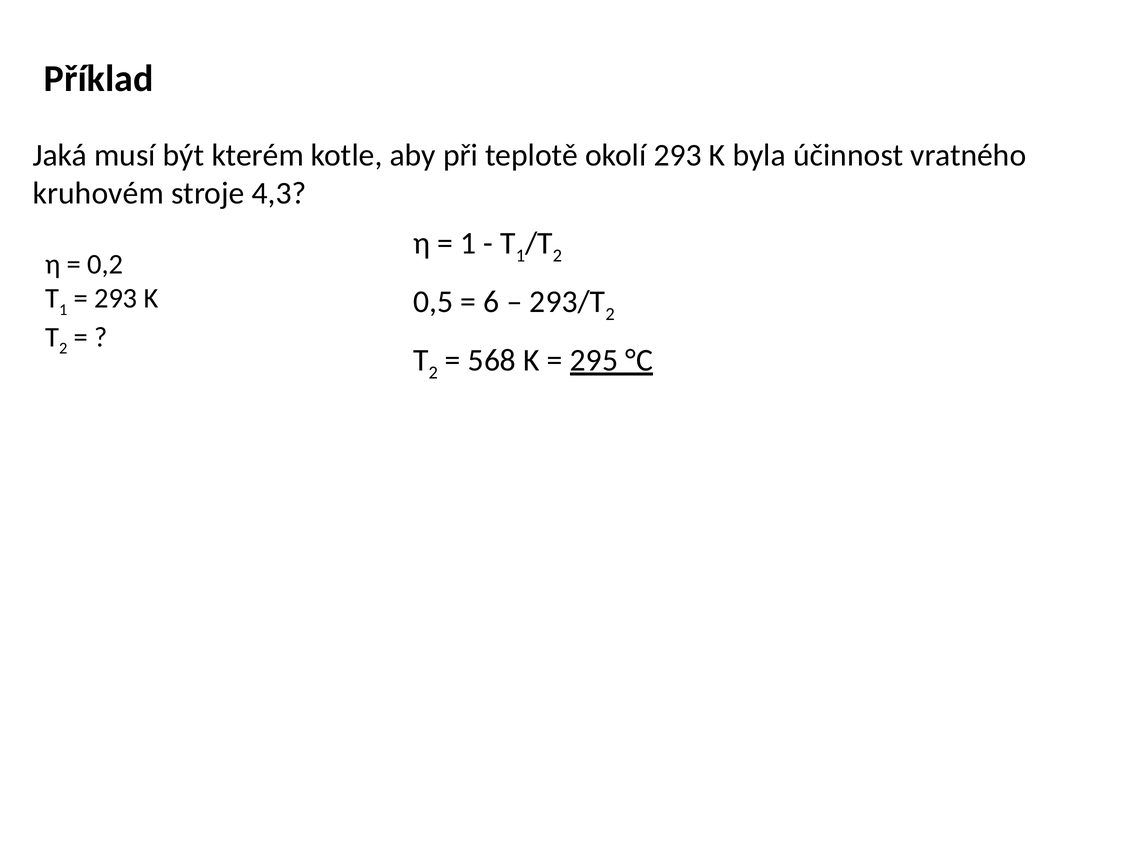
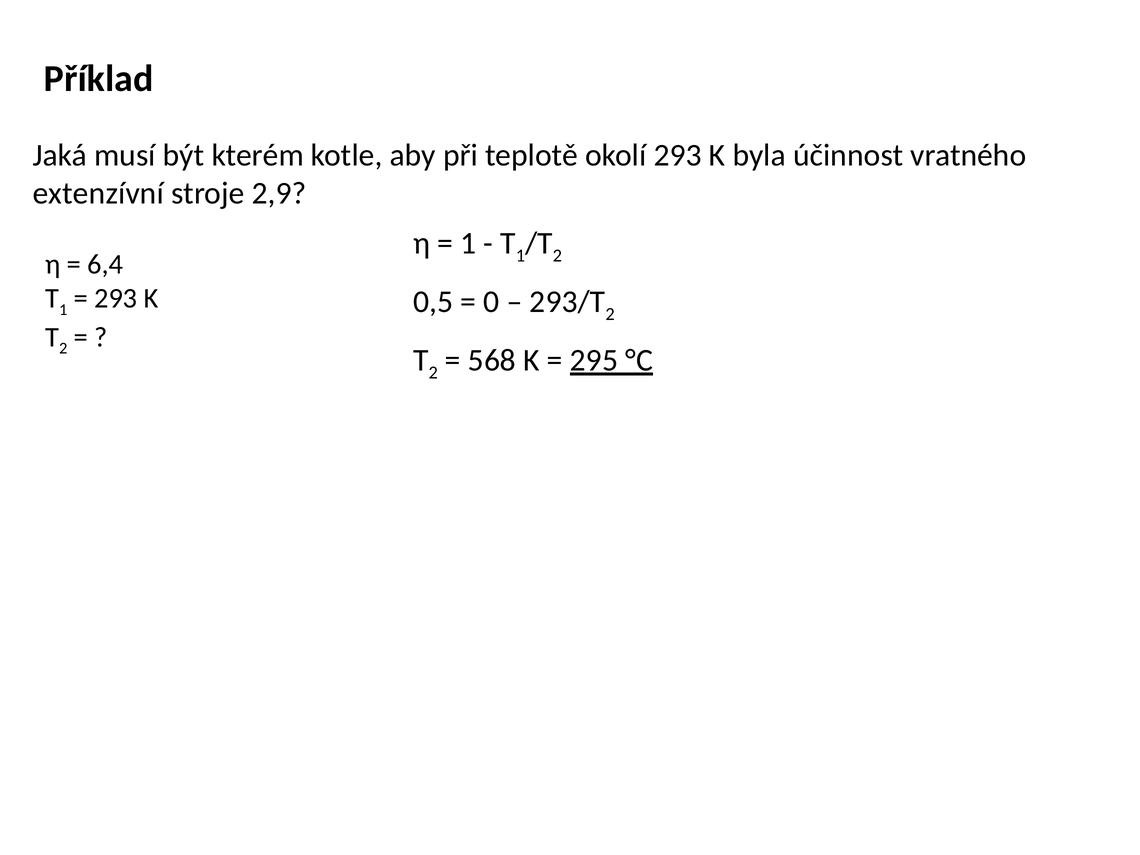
kruhovém: kruhovém -> extenzívní (98, 193)
4,3: 4,3 -> 2,9 (279, 193)
0,2: 0,2 -> 6,4 (105, 264)
6: 6 -> 0 (491, 302)
